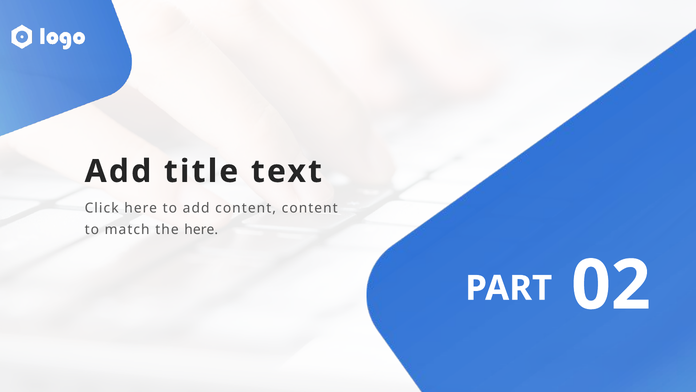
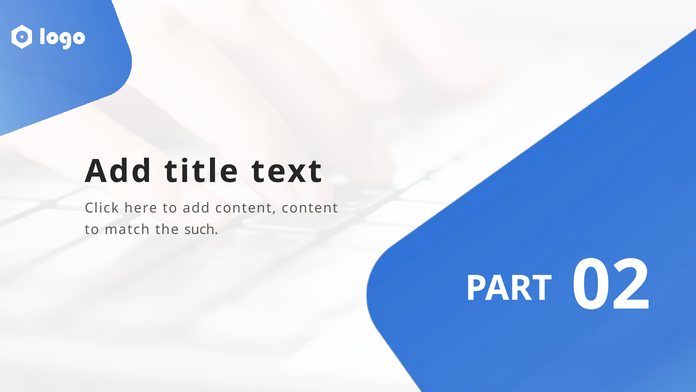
the here: here -> such (201, 229)
